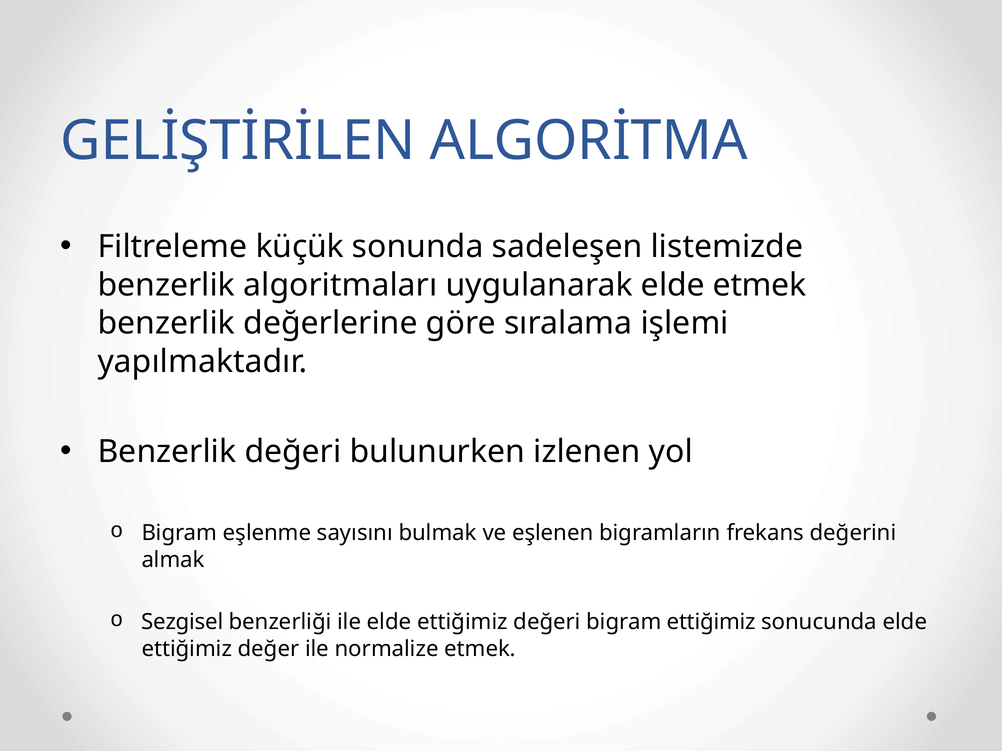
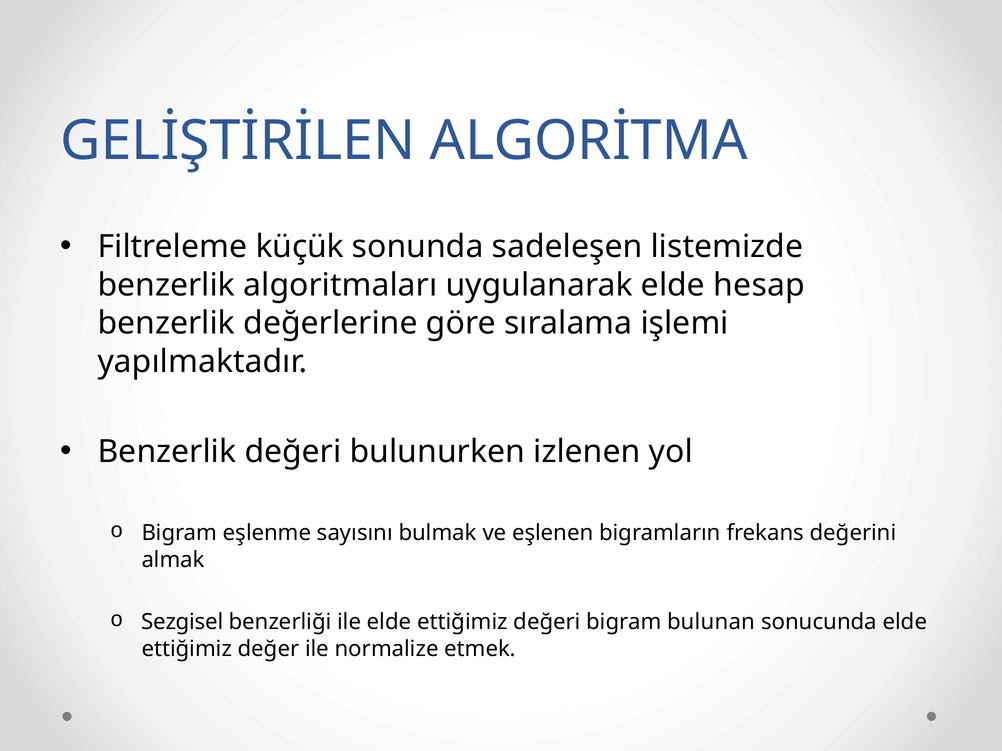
elde etmek: etmek -> hesap (759, 285)
bigram ettiğimiz: ettiğimiz -> bulunan (711, 622)
